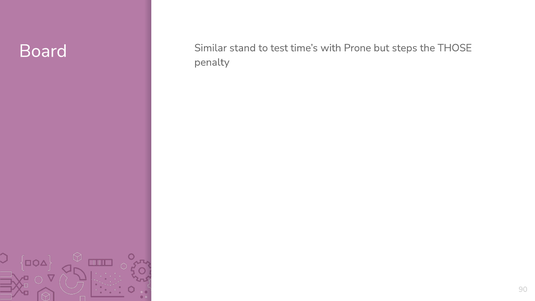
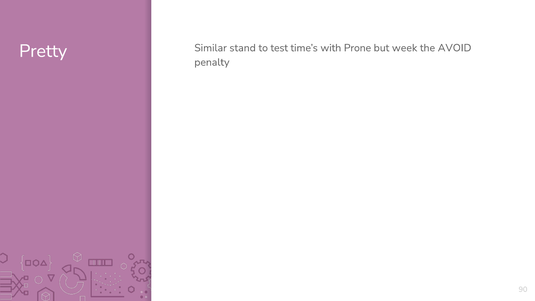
Board: Board -> Pretty (43, 51)
steps: steps -> week (405, 48)
THOSE: THOSE -> AVOID (455, 48)
